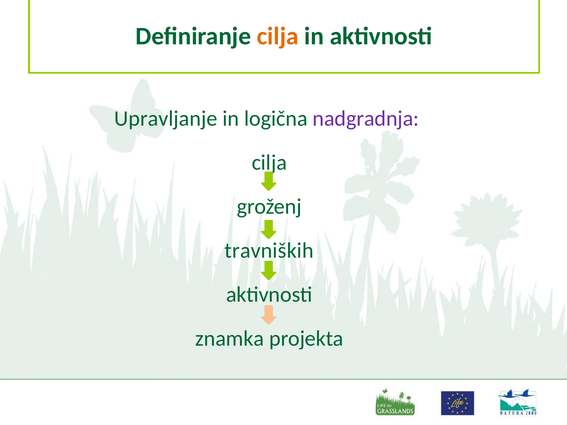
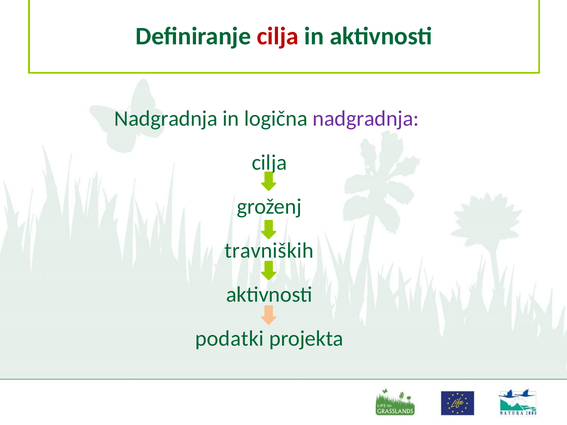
cilja colour: orange -> red (278, 36)
Upravljanje: Upravljanje -> Nadgradnja (166, 119)
znamka: znamka -> podatki (230, 339)
